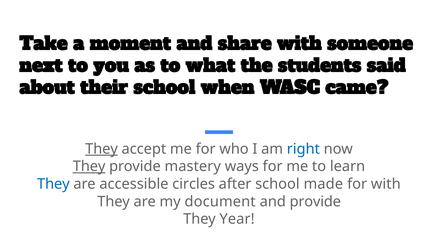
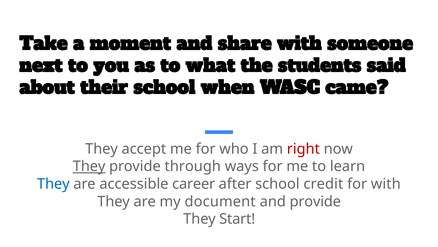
They underline: present -> none (102, 149)
right colour: blue -> red (303, 149)
mastery: mastery -> through (193, 166)
circles: circles -> career (194, 184)
made: made -> credit (323, 184)
Year: Year -> Start (237, 219)
